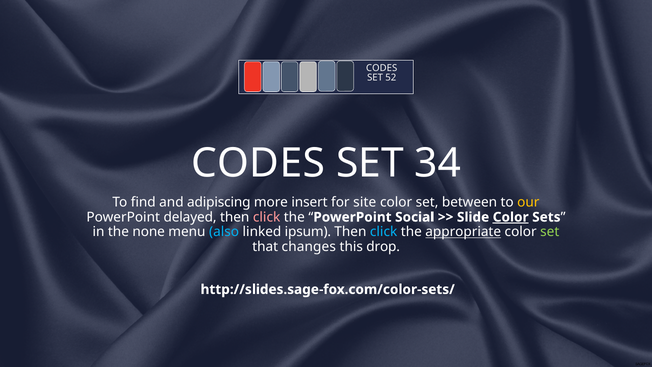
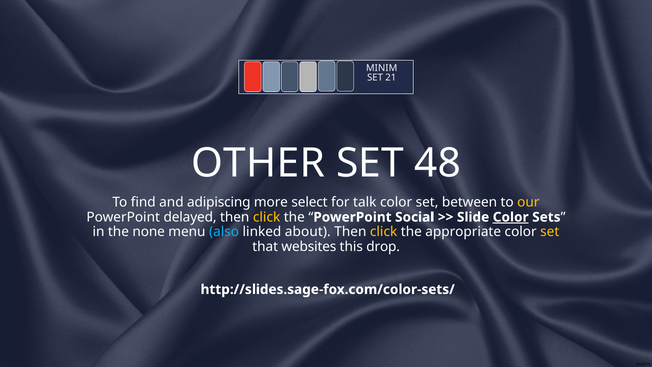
CODES: CODES -> MINIM (382, 68)
52: 52 -> 21 (391, 77)
CODES: CODES -> OTHER (258, 163)
34: 34 -> 48 (438, 163)
insert: insert -> select (310, 202)
site: site -> talk (365, 202)
click colour: pink -> yellow (267, 217)
ipsum: ipsum -> about (308, 232)
click colour: light blue -> yellow (384, 232)
appropriate underline: present -> none (463, 232)
set colour: light green -> yellow (550, 232)
changes: changes -> websites (309, 246)
